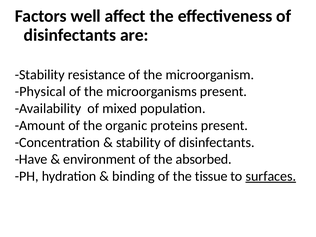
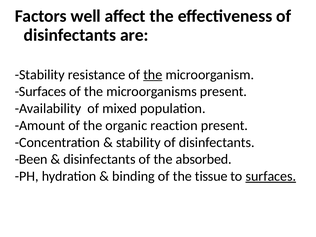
the underline: none -> present (153, 75)
Physical: Physical -> Surfaces (40, 92)
proteins: proteins -> reaction (174, 125)
Have: Have -> Been (31, 159)
environment: environment -> disinfectants (99, 159)
